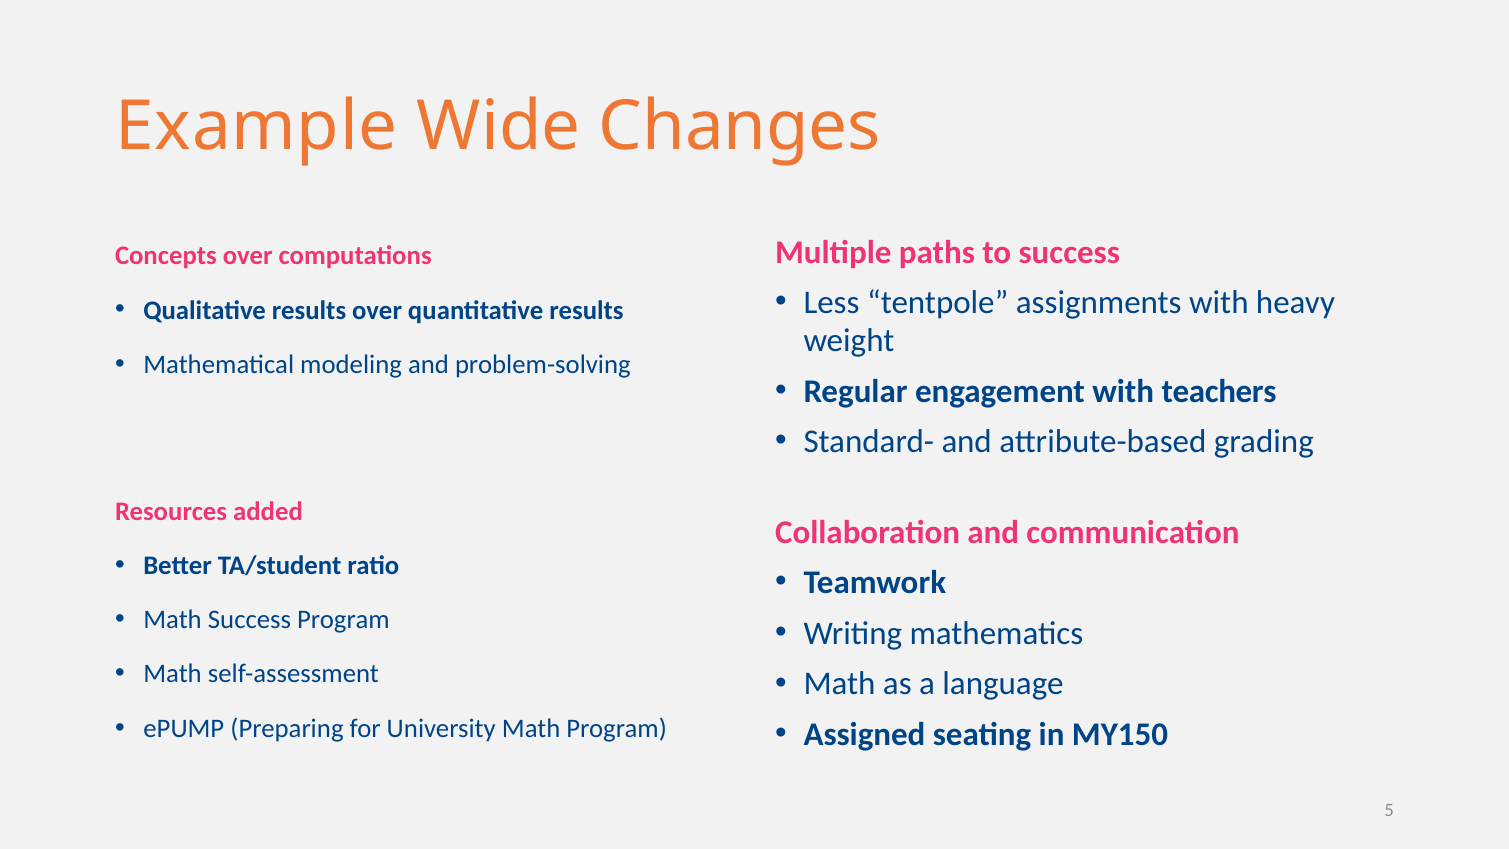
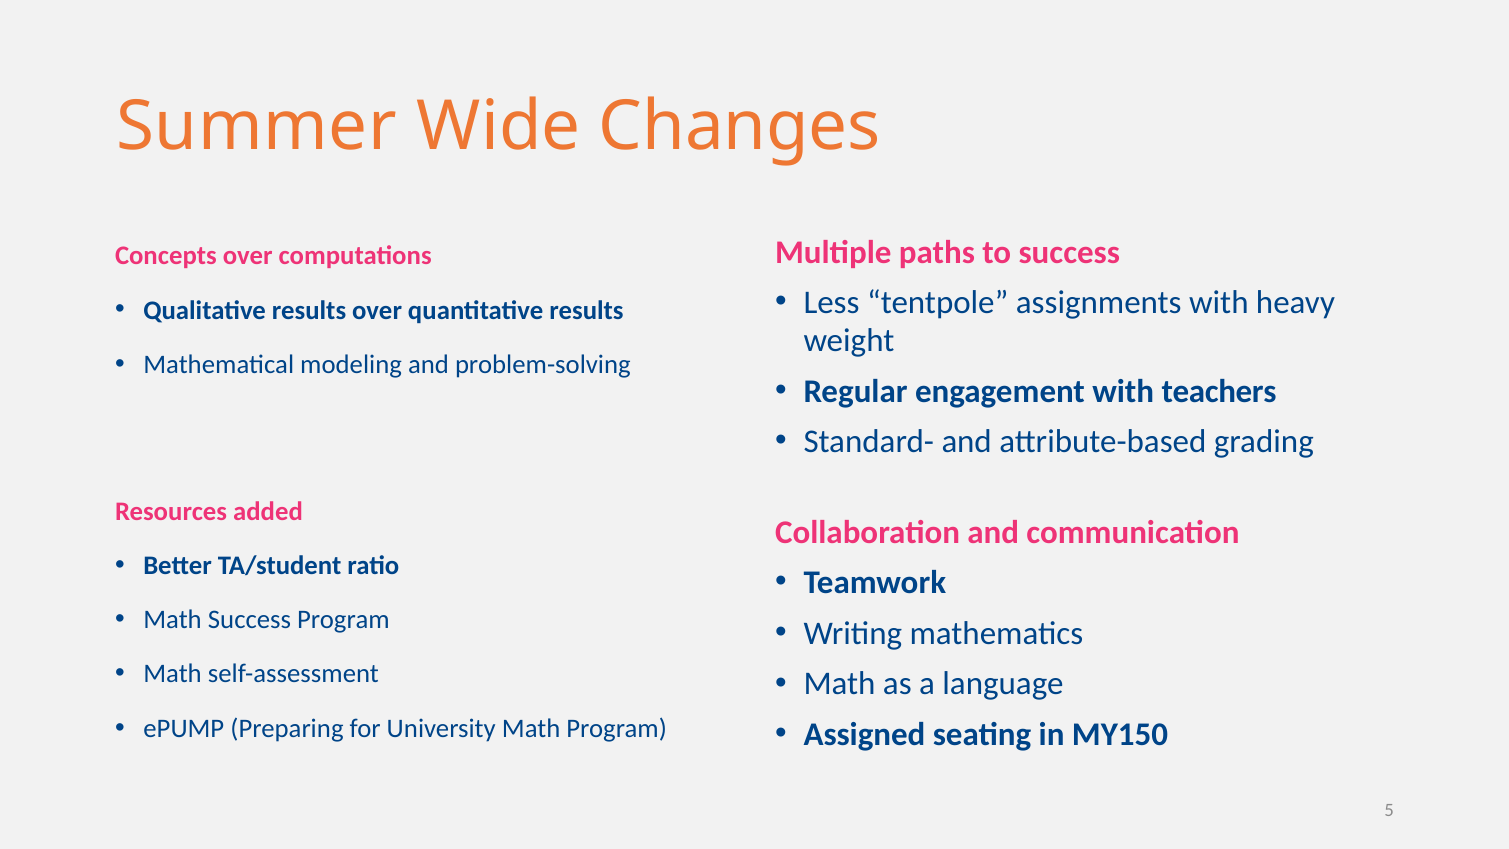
Example: Example -> Summer (257, 127)
